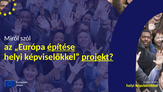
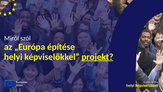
építése underline: present -> none (61, 47)
